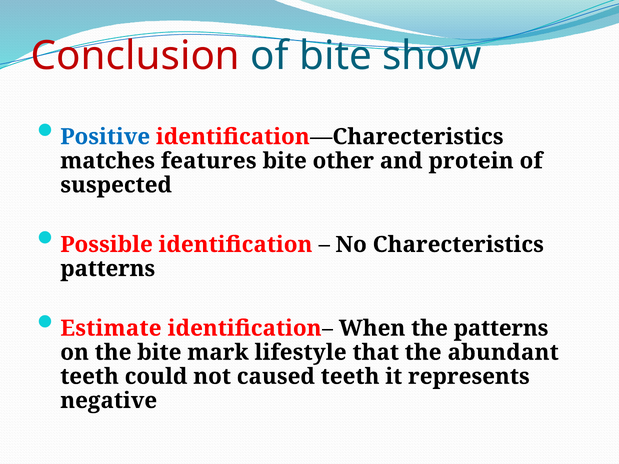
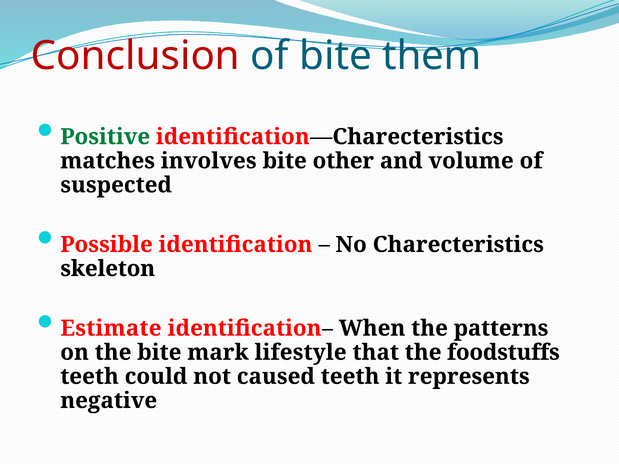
show: show -> them (432, 56)
Positive colour: blue -> green (105, 137)
features: features -> involves (209, 161)
protein: protein -> volume (471, 161)
patterns: patterns -> skeleton (108, 269)
abundant: abundant -> foodstuffs (503, 353)
